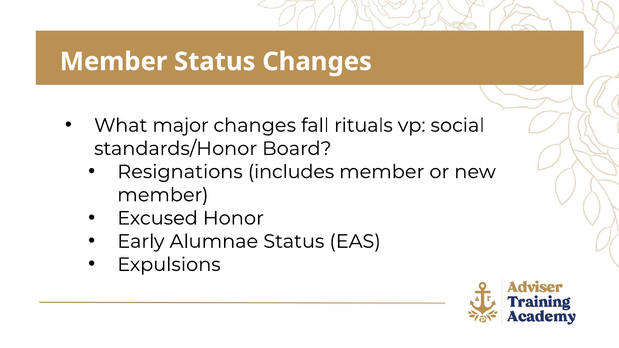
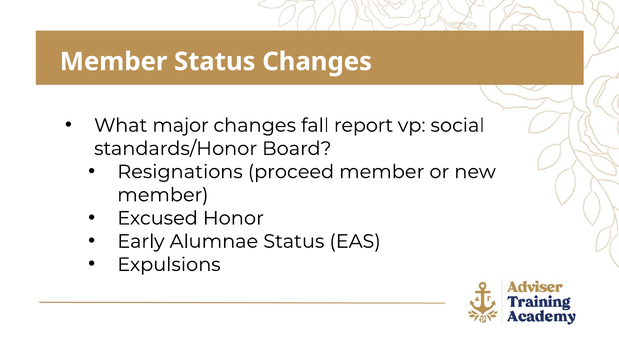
rituals: rituals -> report (363, 125)
includes: includes -> proceed (291, 172)
